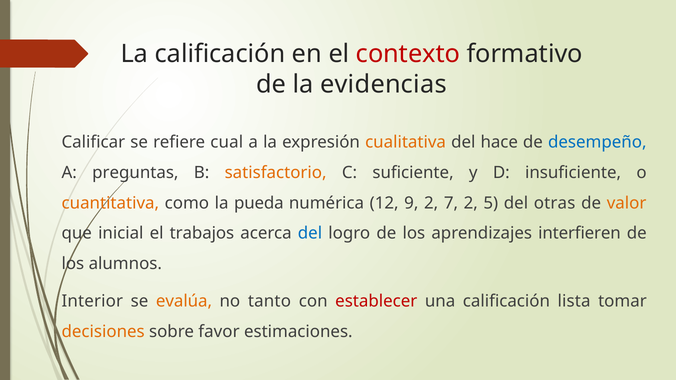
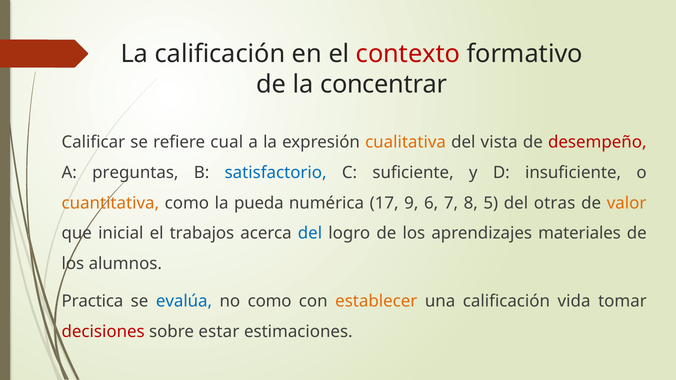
evidencias: evidencias -> concentrar (384, 85)
hace: hace -> vista (499, 142)
desempeño colour: blue -> red (597, 142)
satisfactorio colour: orange -> blue (276, 173)
12: 12 -> 17 (384, 203)
9 2: 2 -> 6 (431, 203)
7 2: 2 -> 8 (471, 203)
interfieren: interfieren -> materiales (579, 234)
Interior: Interior -> Practica (92, 301)
evalúa colour: orange -> blue (184, 301)
no tanto: tanto -> como (270, 301)
establecer colour: red -> orange (376, 301)
lista: lista -> vida (574, 301)
decisiones colour: orange -> red (103, 332)
favor: favor -> estar (219, 332)
